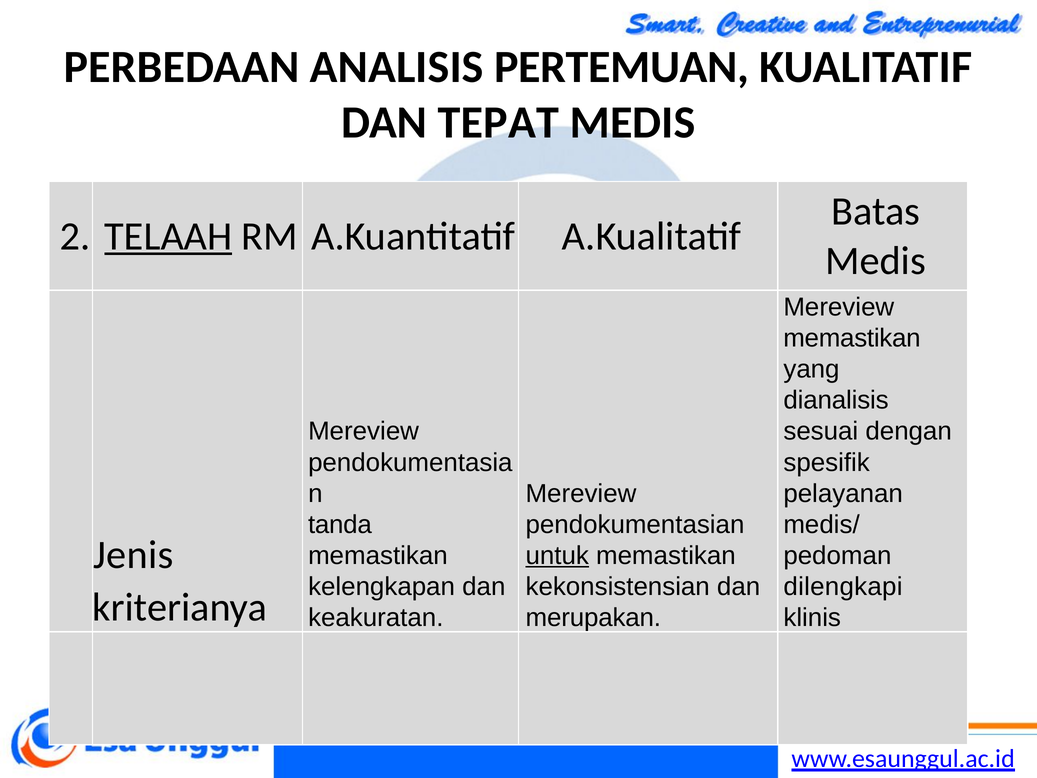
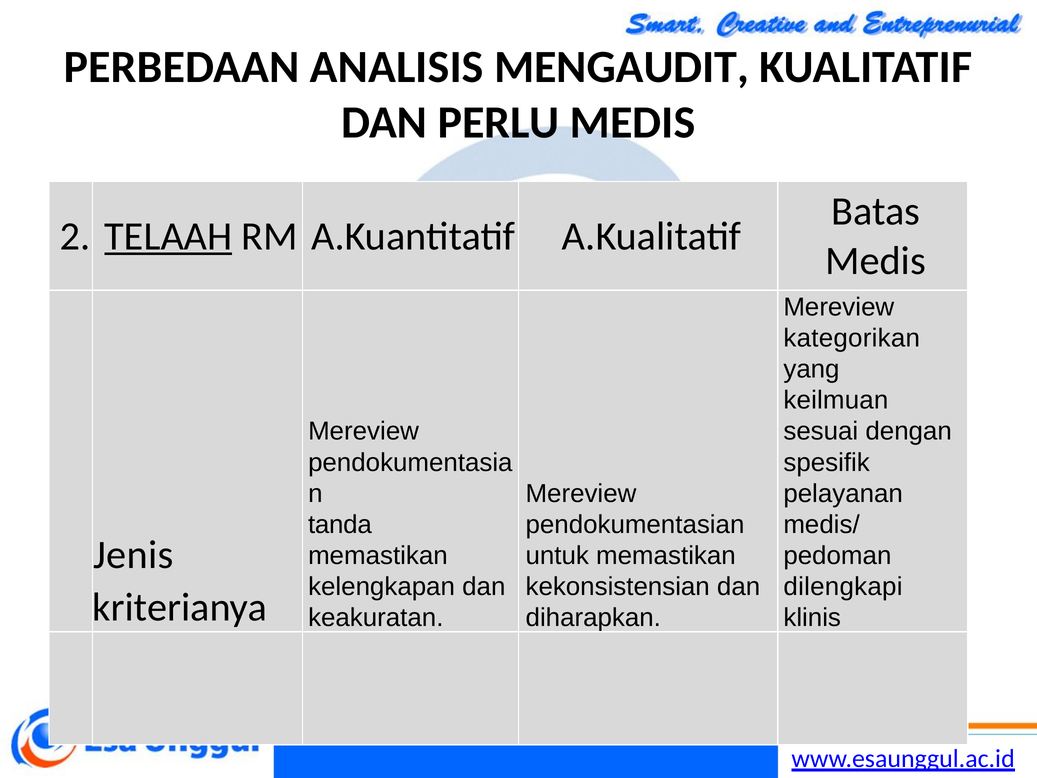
PERTEMUAN: PERTEMUAN -> MENGAUDIT (621, 67)
TEPAT: TEPAT -> PERLU (499, 122)
memastikan: memastikan -> kategorikan (852, 338)
dianalisis: dianalisis -> keilmuan (836, 400)
untuk underline: present -> none (557, 555)
merupakan: merupakan -> diharapkan (593, 617)
